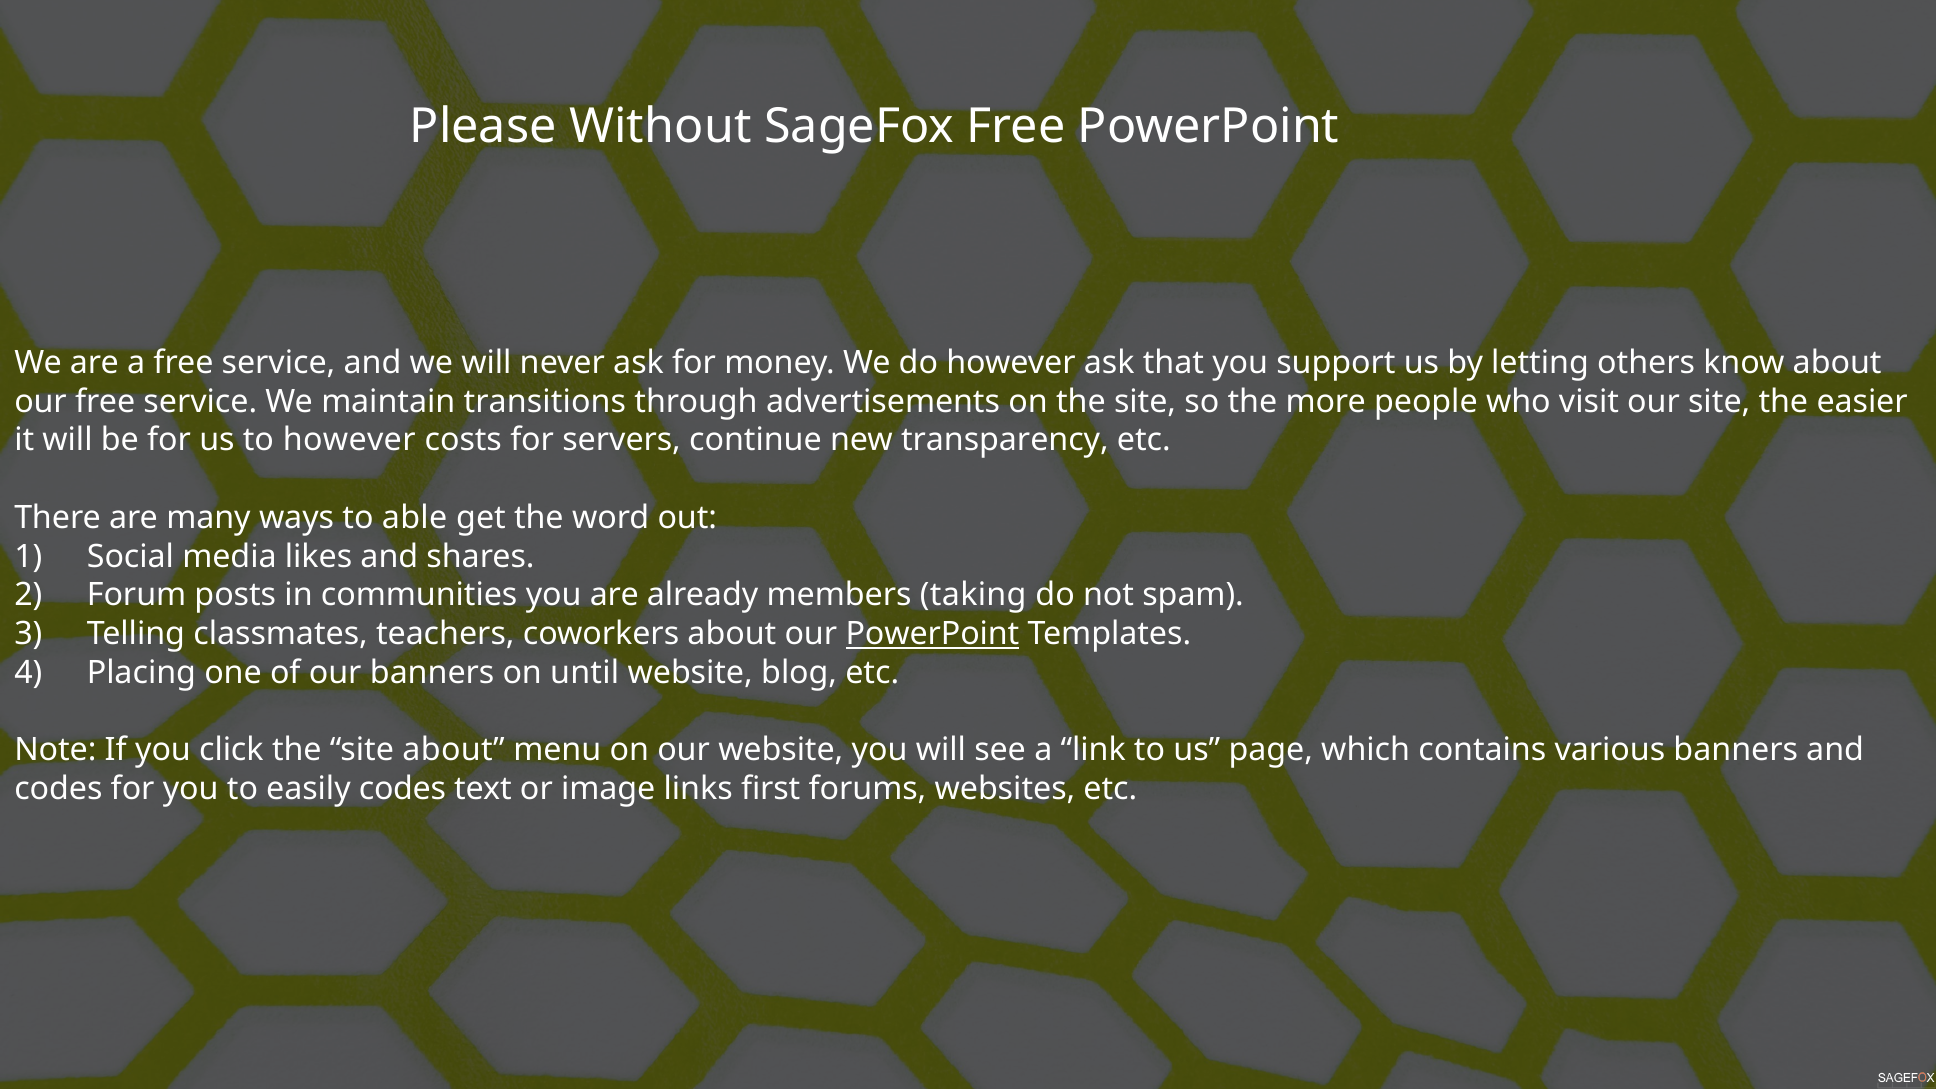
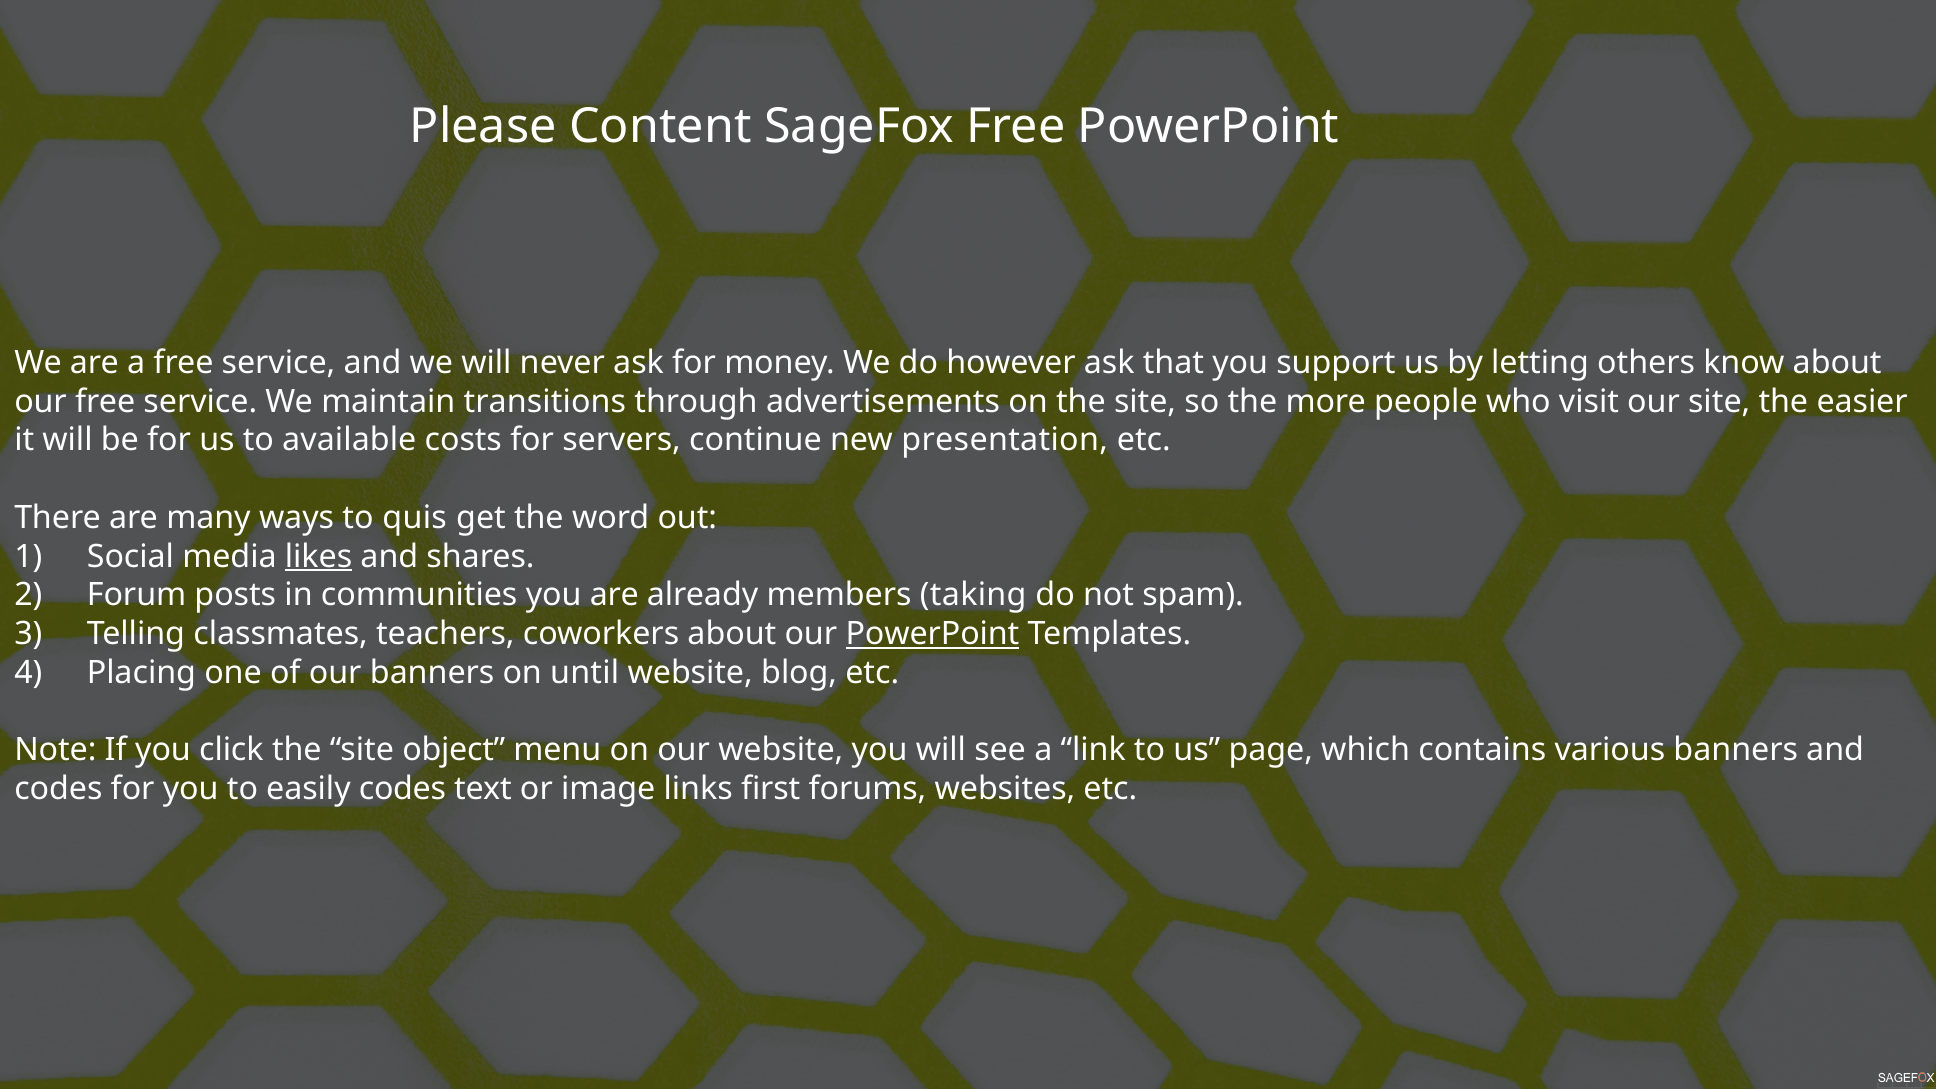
Without: Without -> Content (660, 127)
to however: however -> available (349, 440)
transparency: transparency -> presentation (1005, 440)
able: able -> quis (415, 518)
likes underline: none -> present (319, 556)
site about: about -> object (454, 750)
